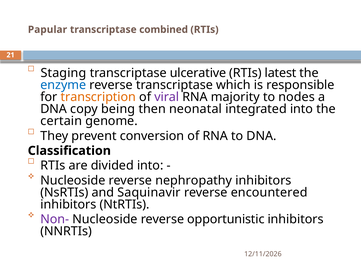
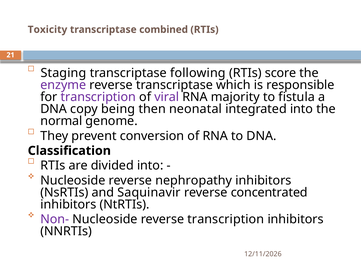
Papular: Papular -> Toxicity (48, 30)
ulcerative: ulcerative -> following (198, 73)
latest: latest -> score (281, 73)
enzyme colour: blue -> purple (63, 85)
transcription colour: orange -> purple (98, 97)
nodes: nodes -> fistula (297, 97)
certain: certain -> normal (61, 121)
encountered: encountered -> concentrated (269, 192)
reverse opportunistic: opportunistic -> transcription (226, 219)
